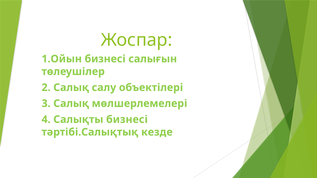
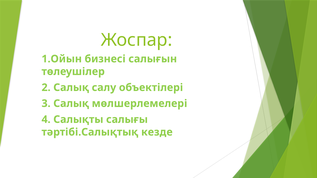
Салықты бизнесі: бизнесі -> салығы (127, 120)
